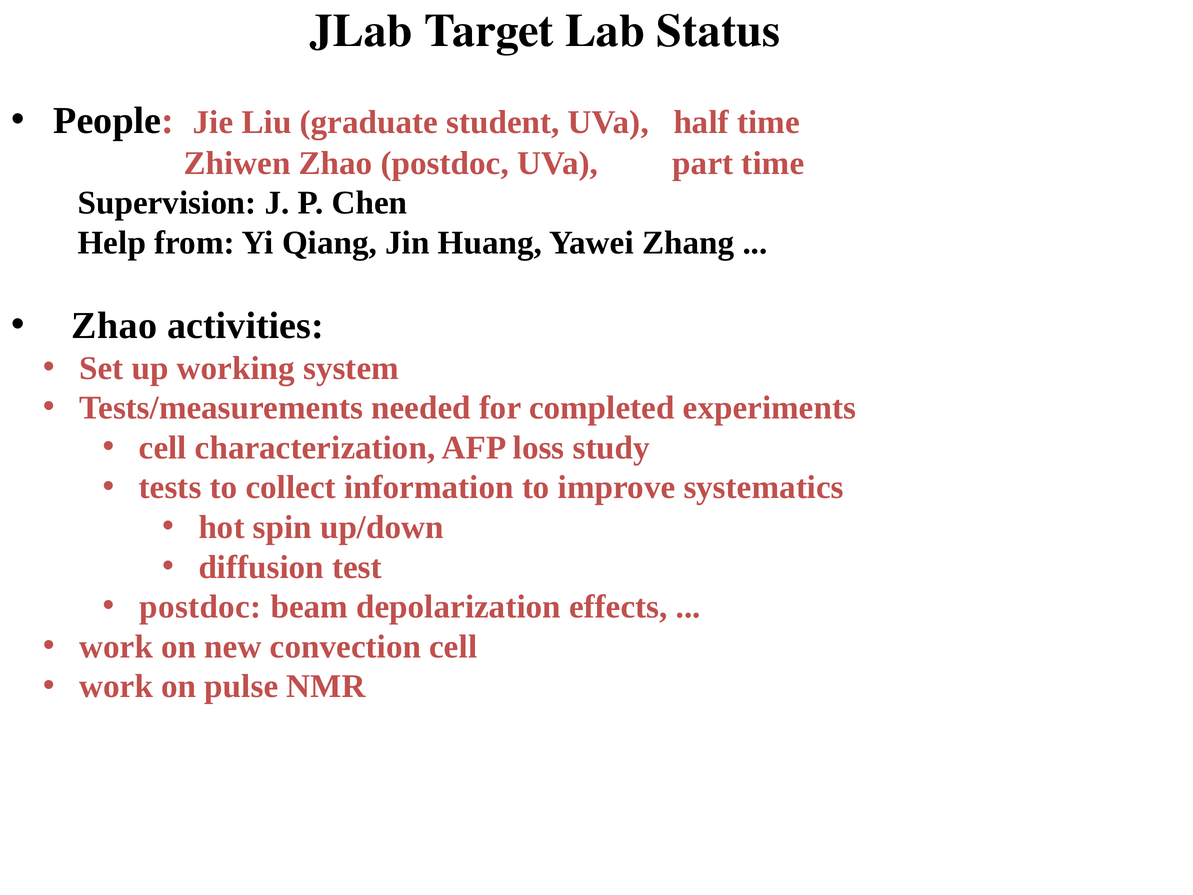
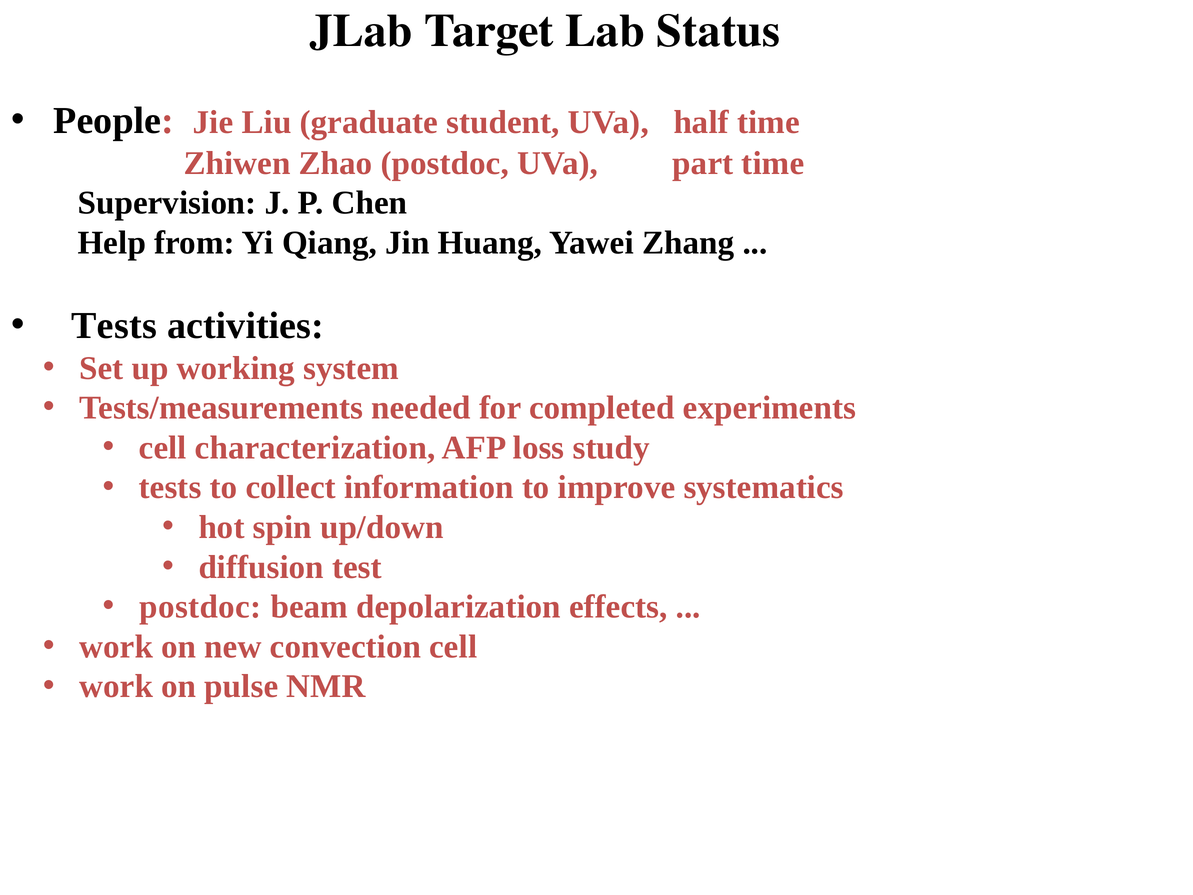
Zhao: Zhao -> Tests (114, 326)
